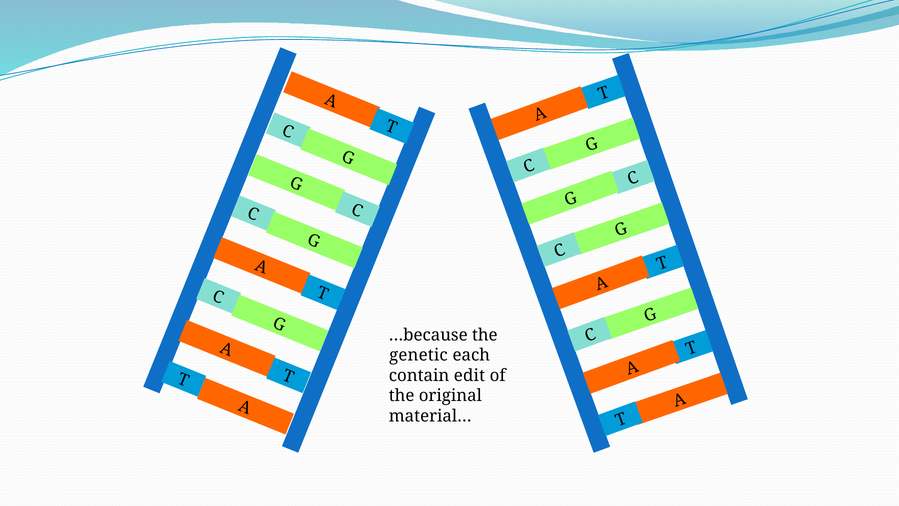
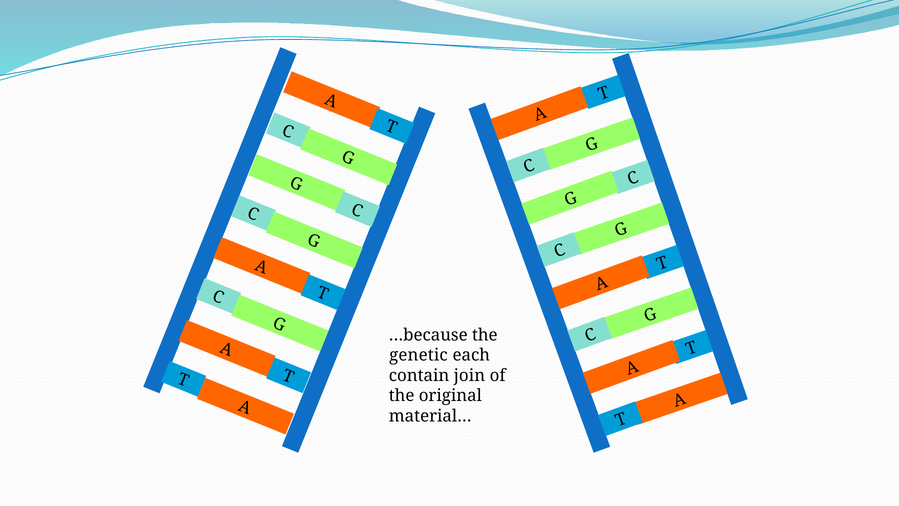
edit: edit -> join (469, 375)
